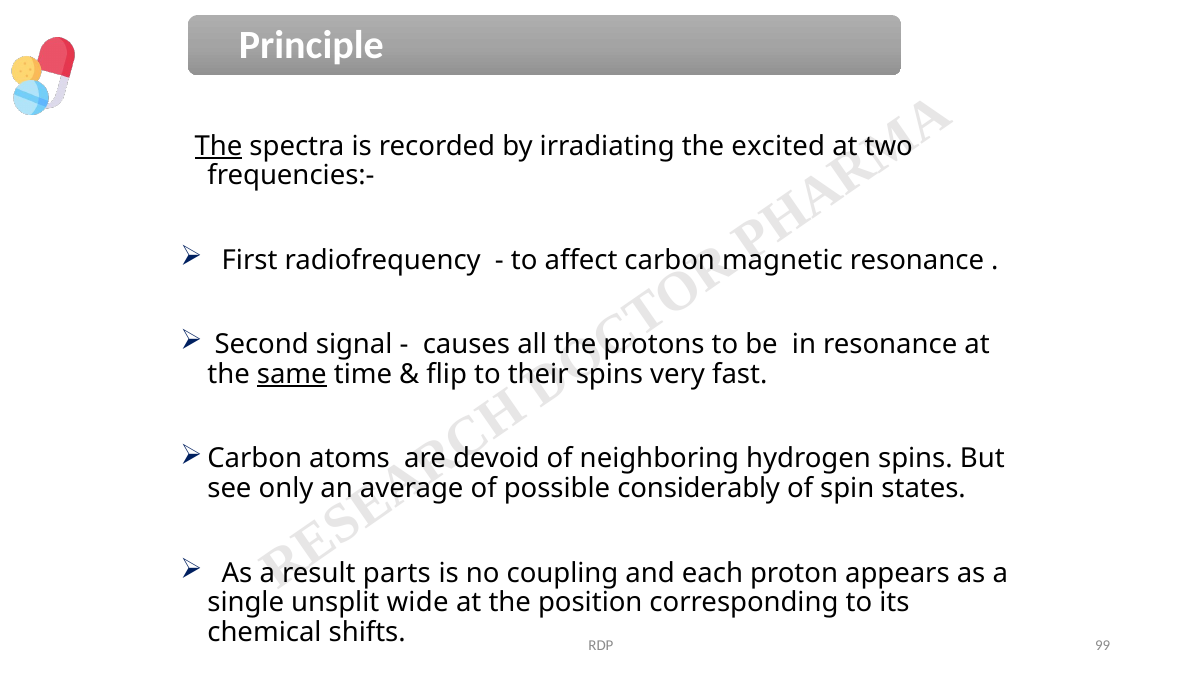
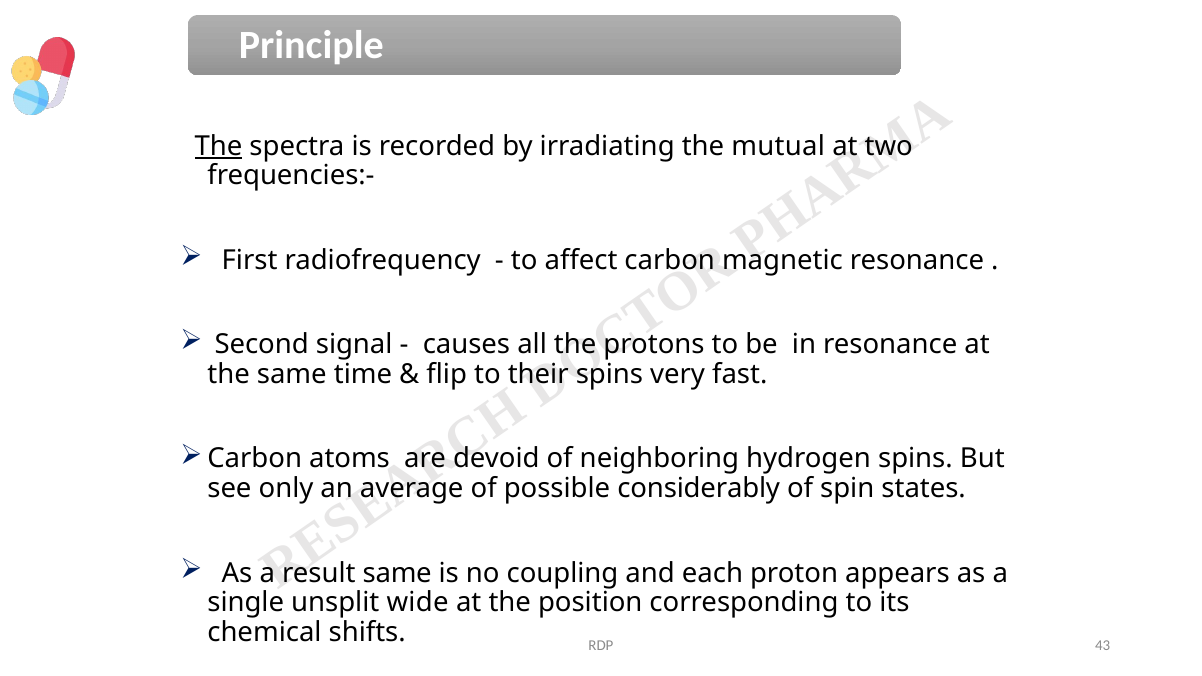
excited: excited -> mutual (778, 146)
same underline: present -> none (292, 374)
parts: parts -> same (397, 573)
99: 99 -> 43 (1103, 646)
